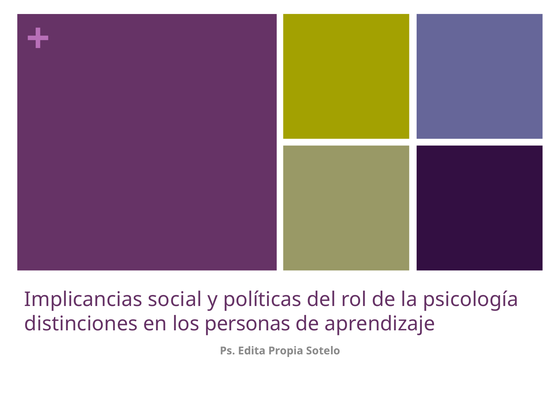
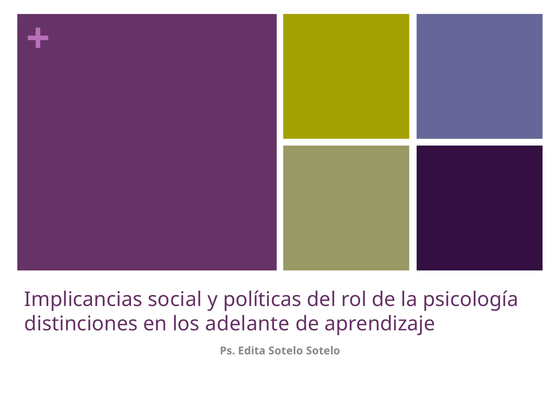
personas: personas -> adelante (247, 324)
Edita Propia: Propia -> Sotelo (286, 351)
